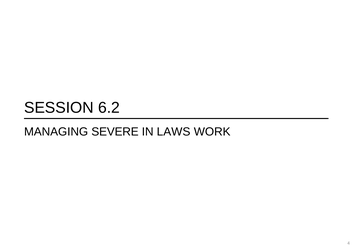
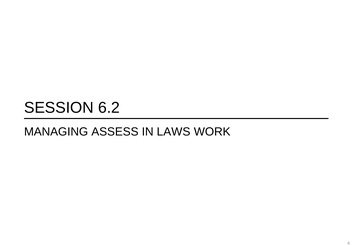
SEVERE: SEVERE -> ASSESS (115, 131)
